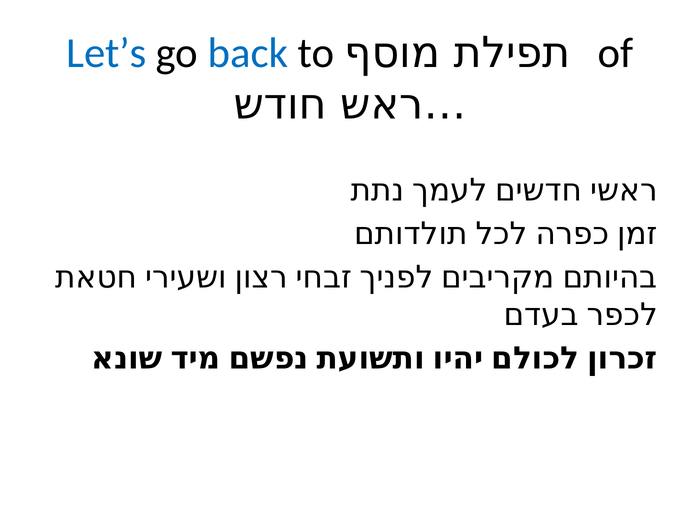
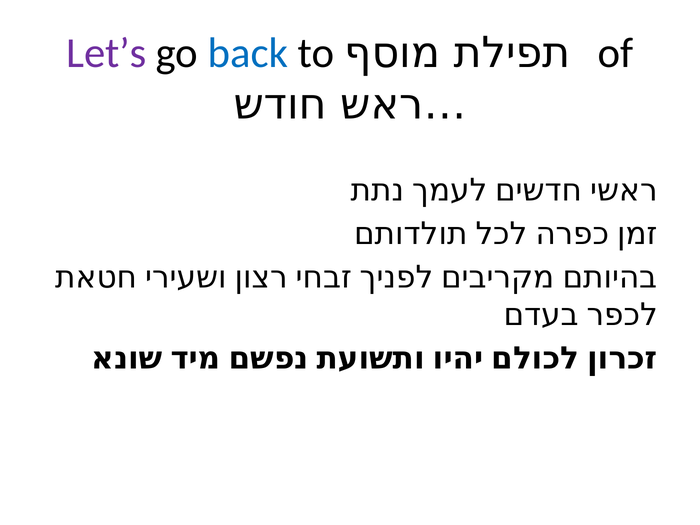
Let’s colour: blue -> purple (106, 53)
